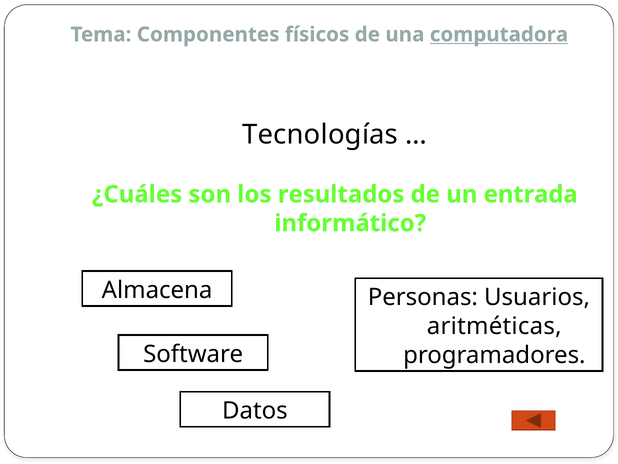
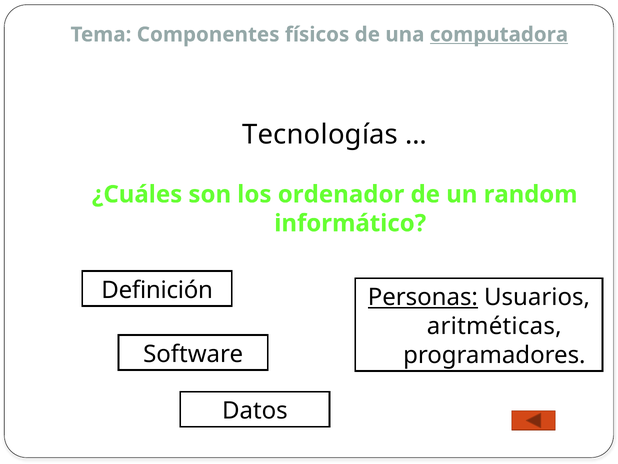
resultados: resultados -> ordenador (341, 194)
entrada: entrada -> random (531, 194)
Almacena: Almacena -> Definición (157, 290)
Personas underline: none -> present (423, 297)
